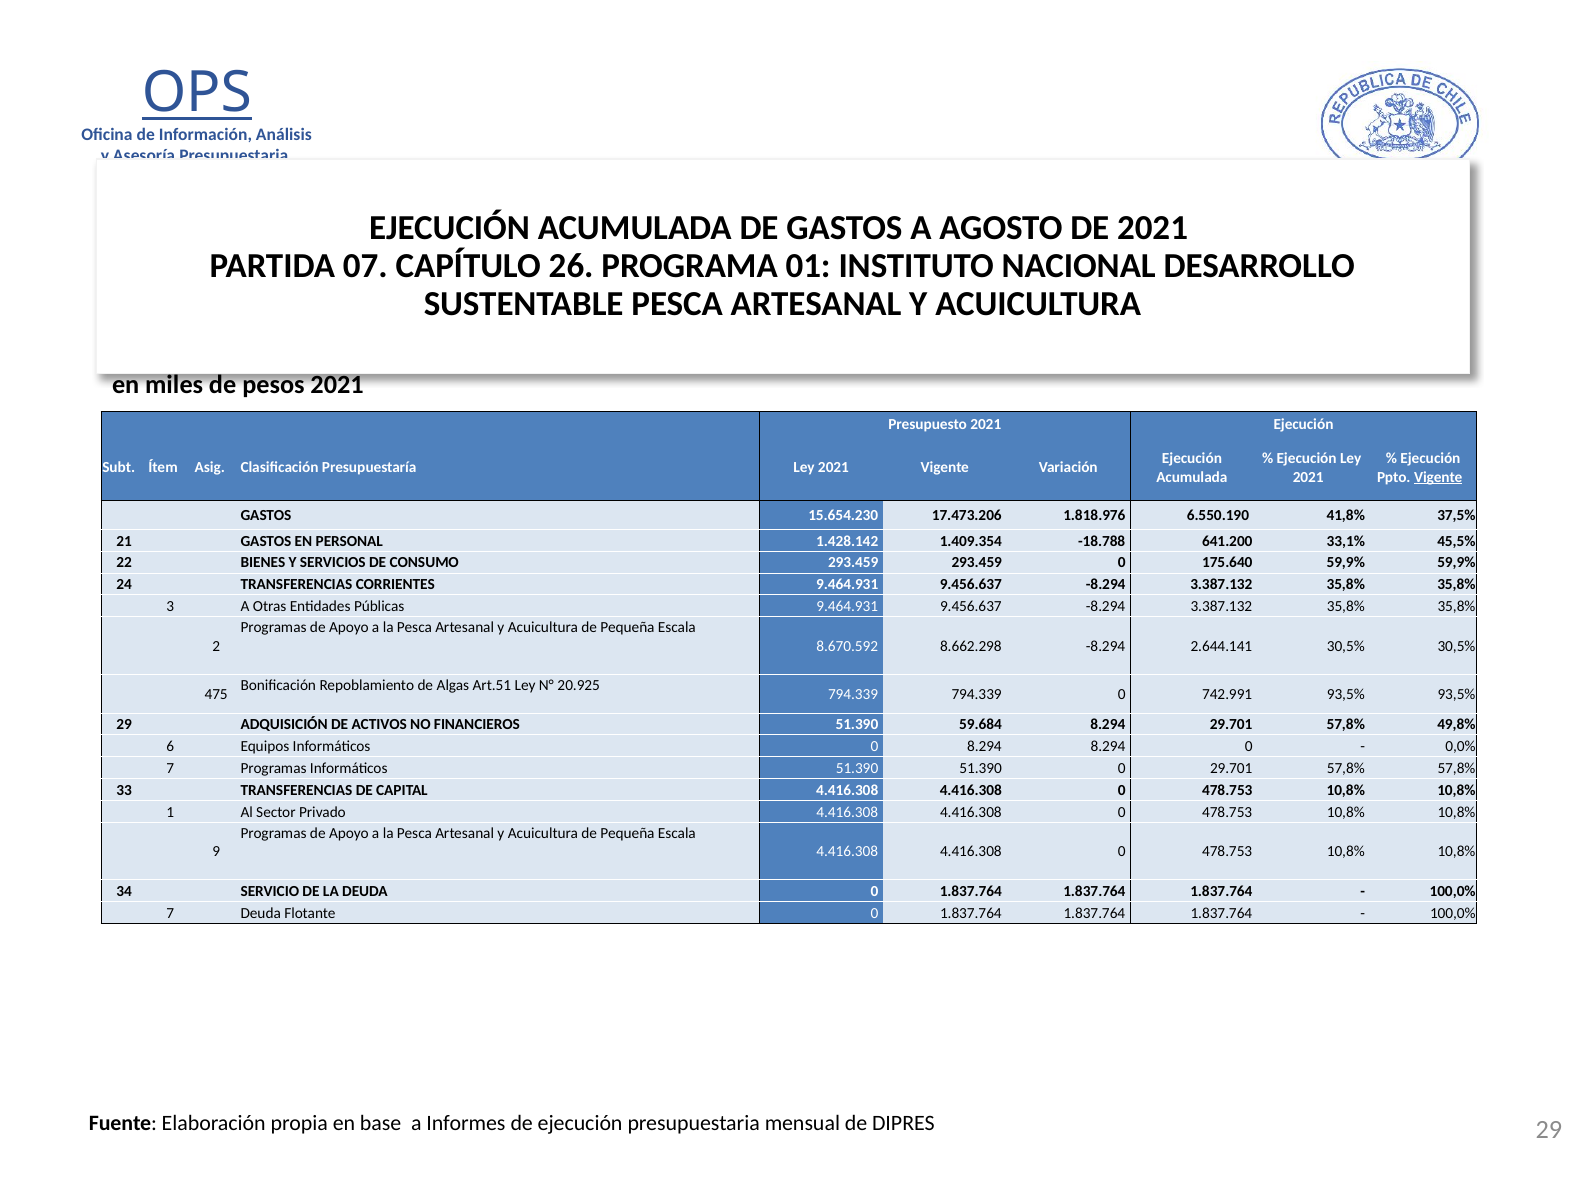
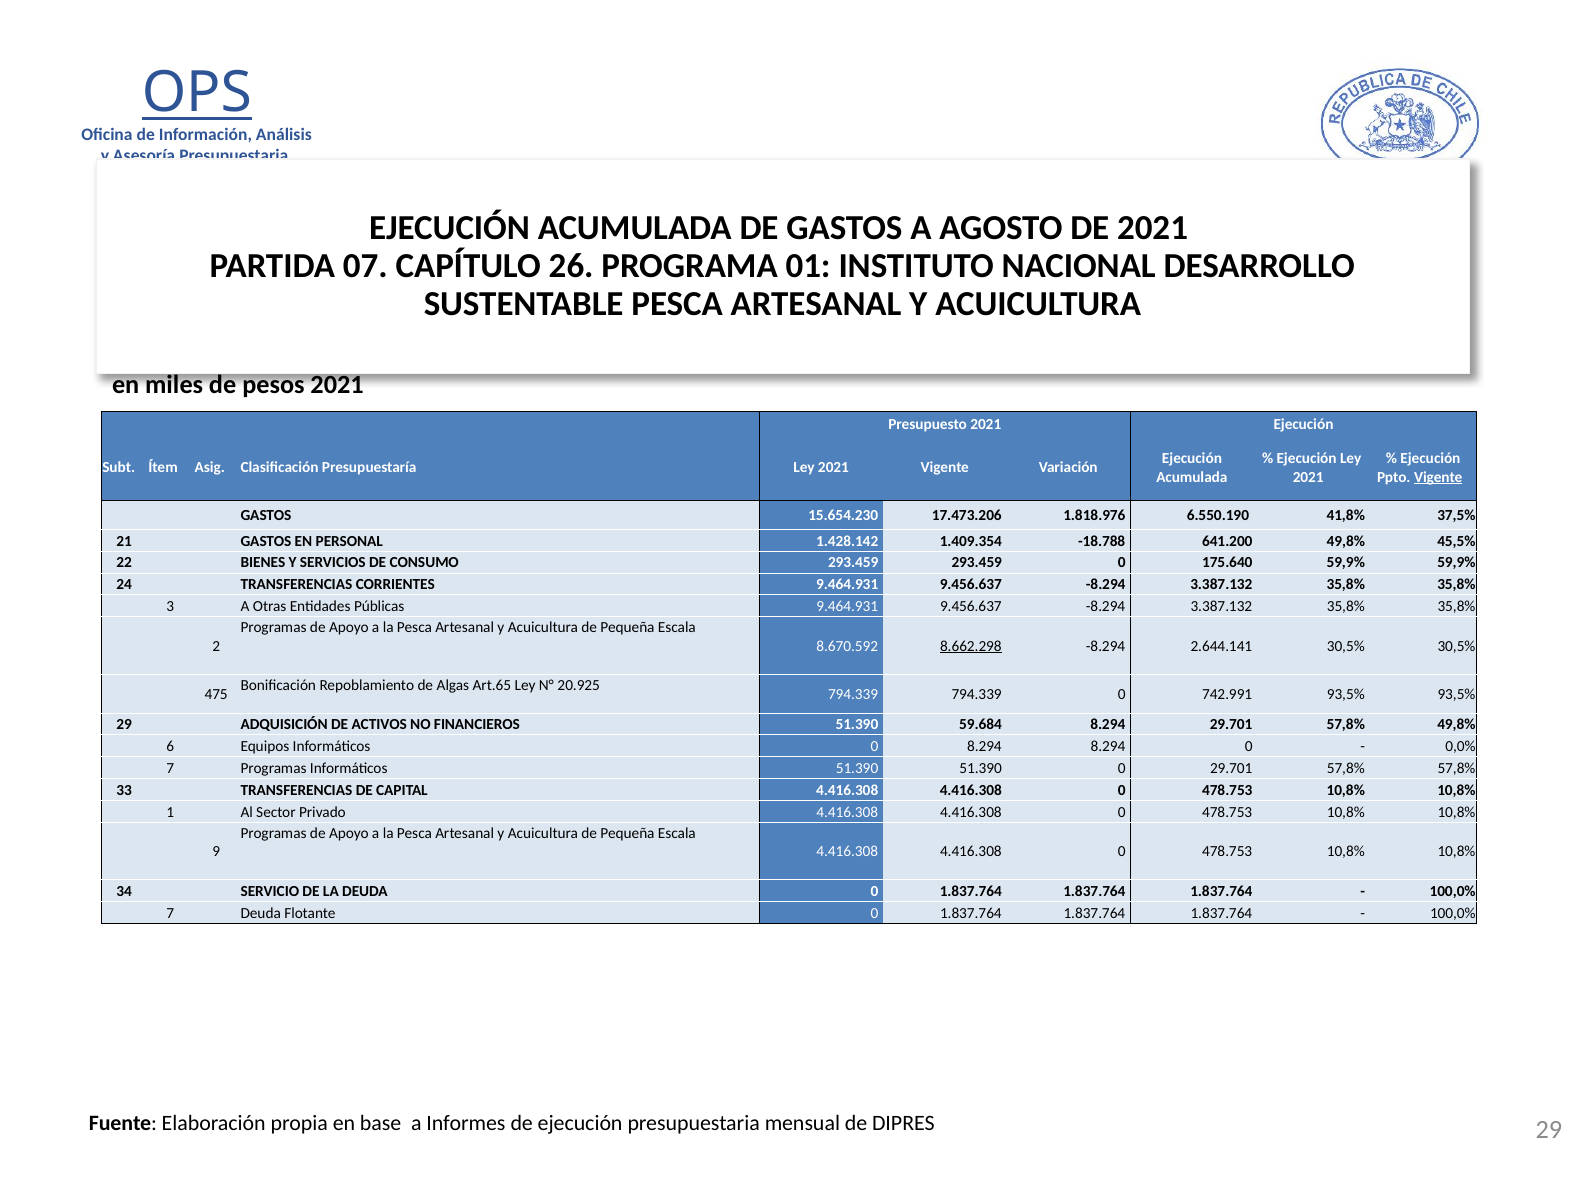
641.200 33,1%: 33,1% -> 49,8% (1346, 541)
8.662.298 underline: none -> present (971, 647)
Art.51: Art.51 -> Art.65 (492, 685)
